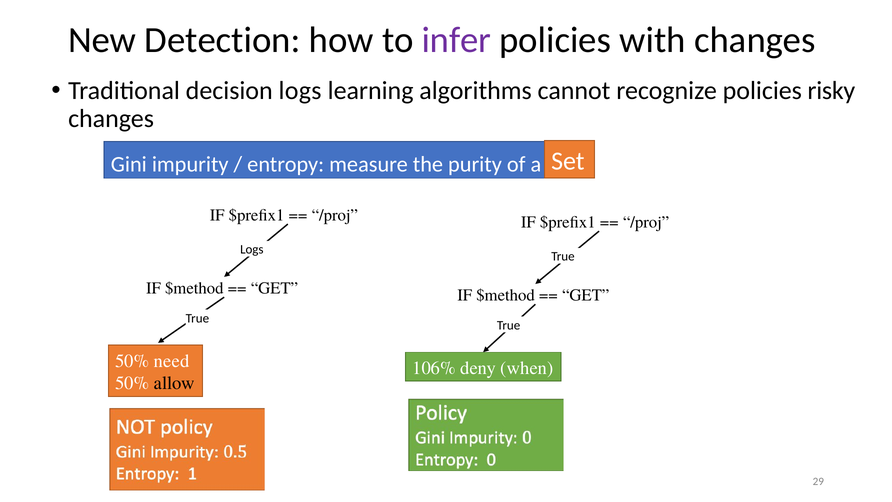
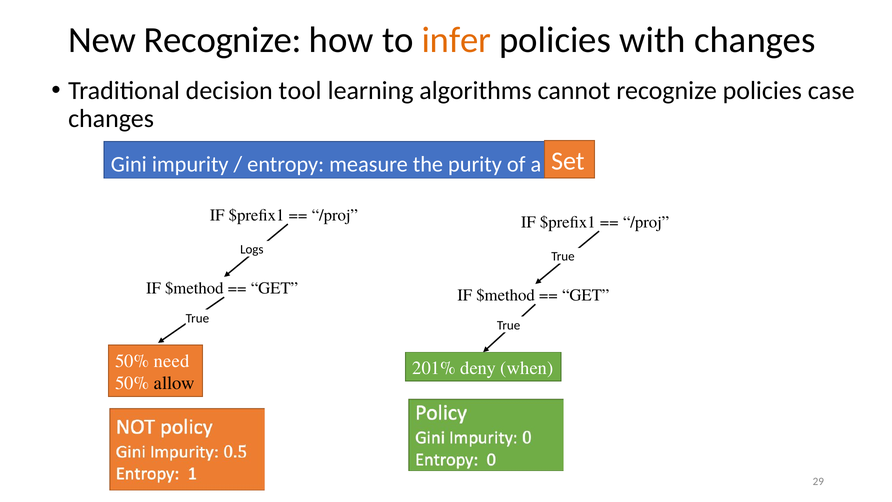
New Detection: Detection -> Recognize (223, 40)
infer colour: purple -> orange (456, 40)
decision logs: logs -> tool (300, 90)
risky: risky -> case (831, 90)
106%: 106% -> 201% (434, 368)
